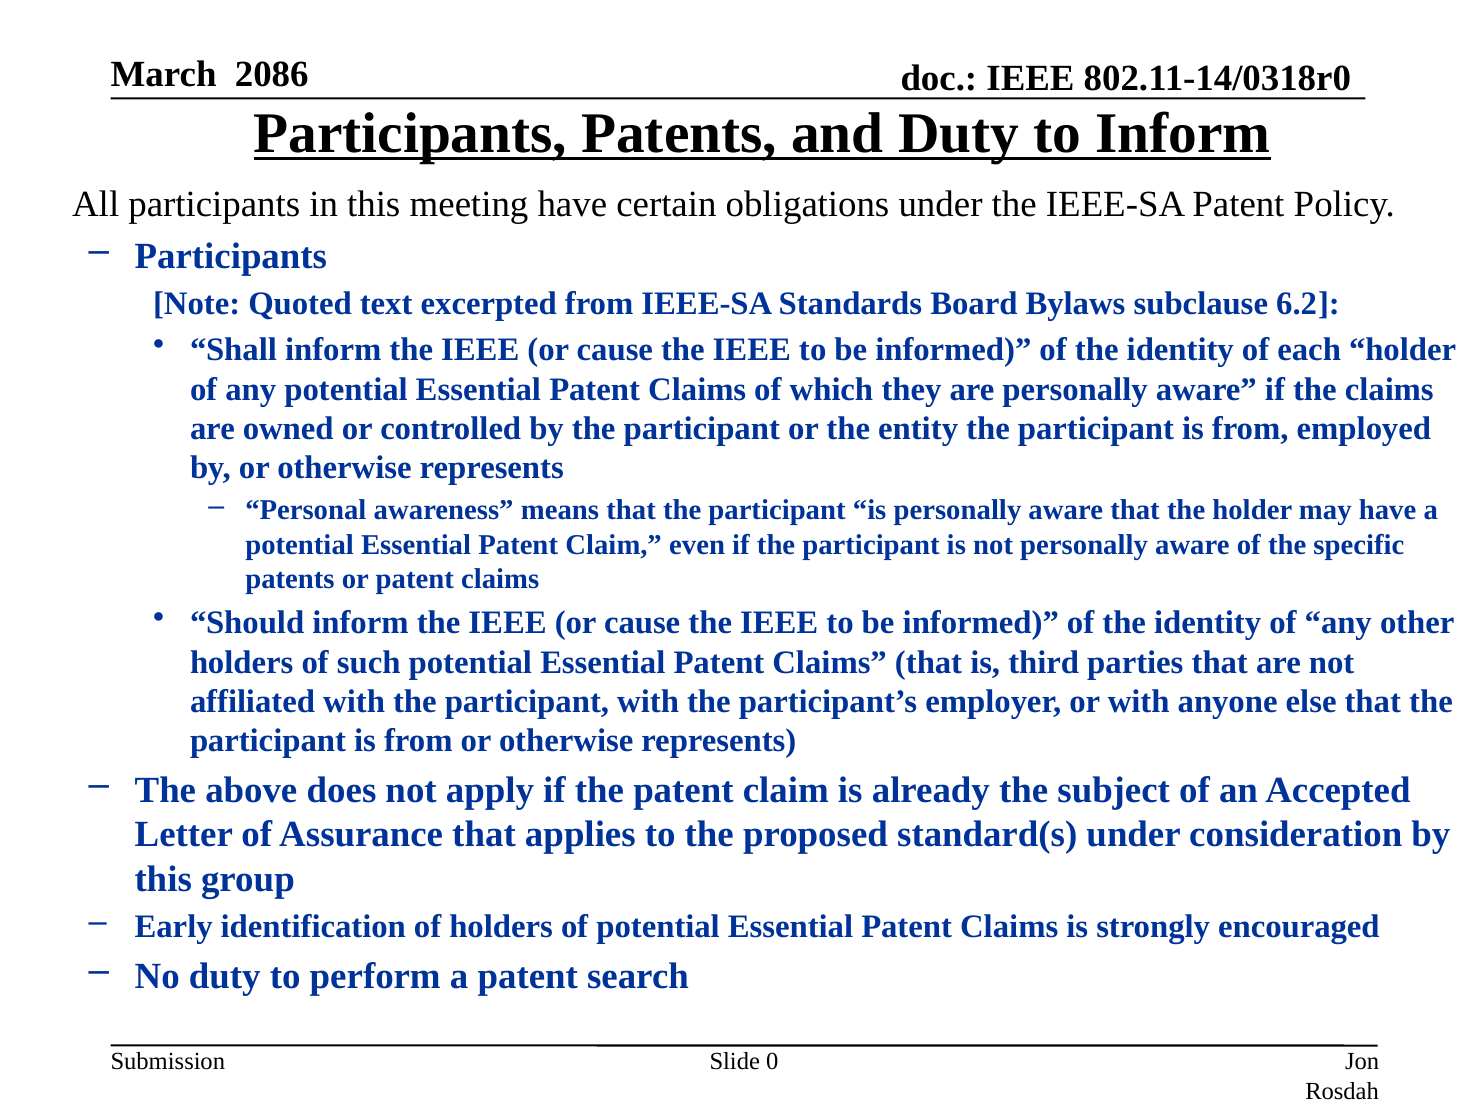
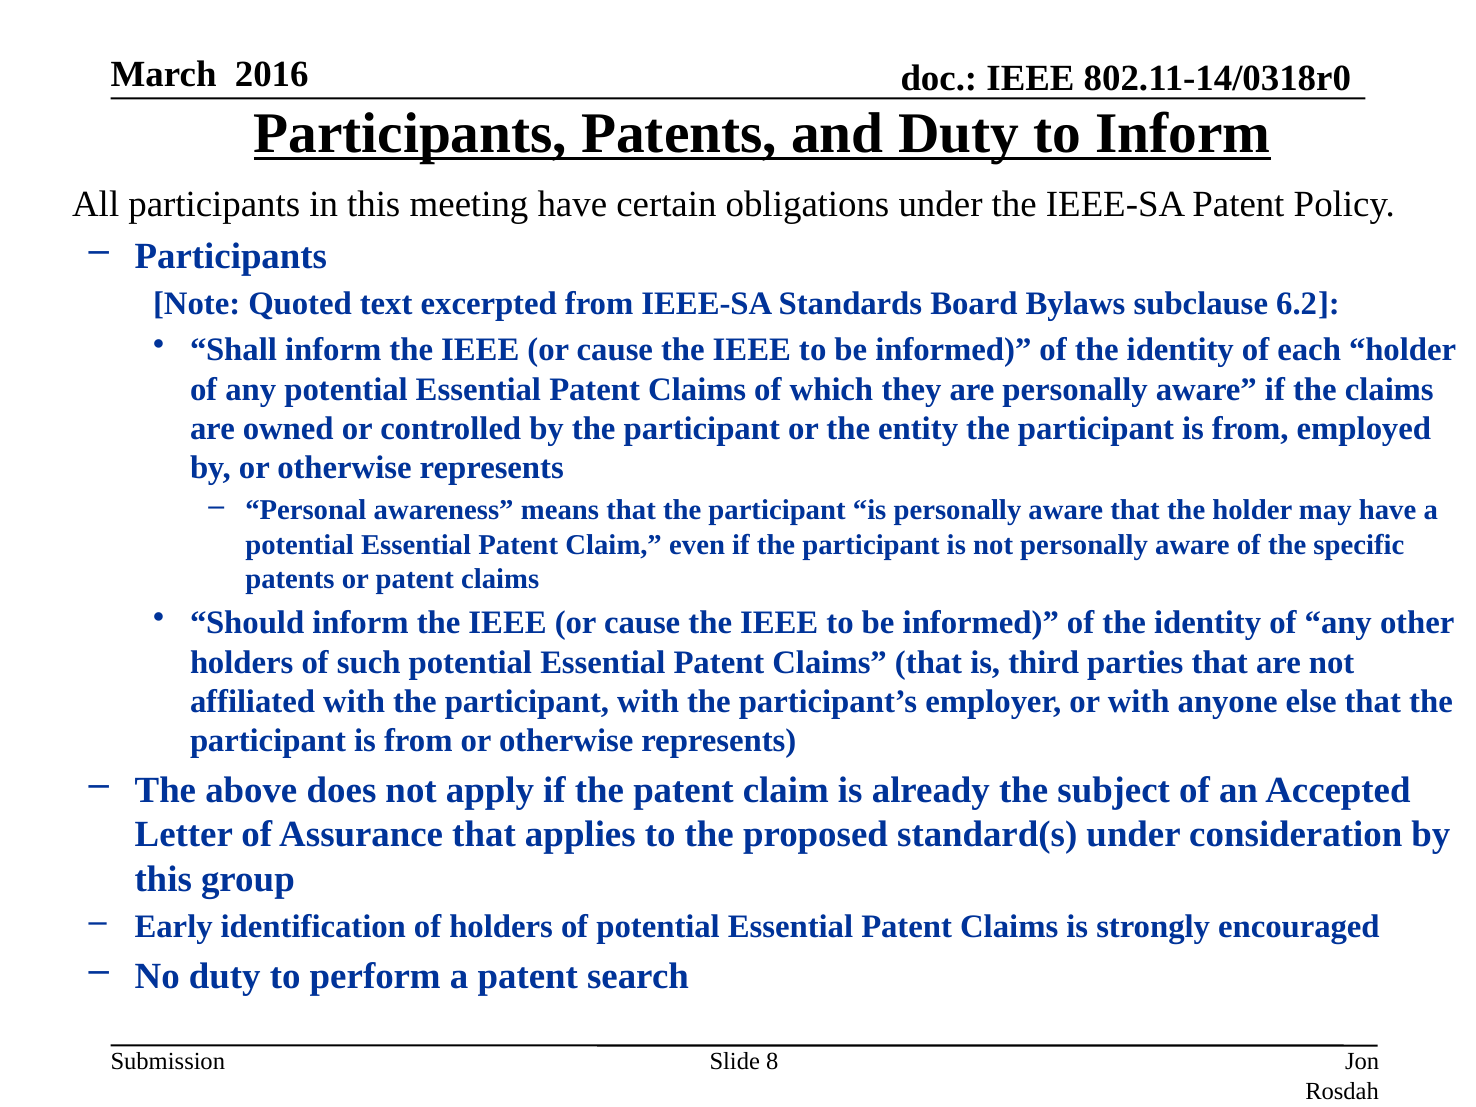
2086: 2086 -> 2016 (272, 74)
0: 0 -> 8 (772, 1062)
